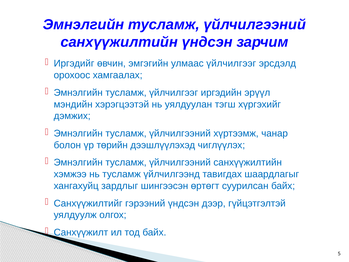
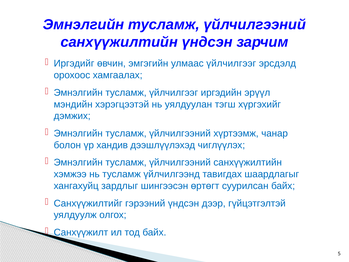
төрийн: төрийн -> хандив (112, 145)
